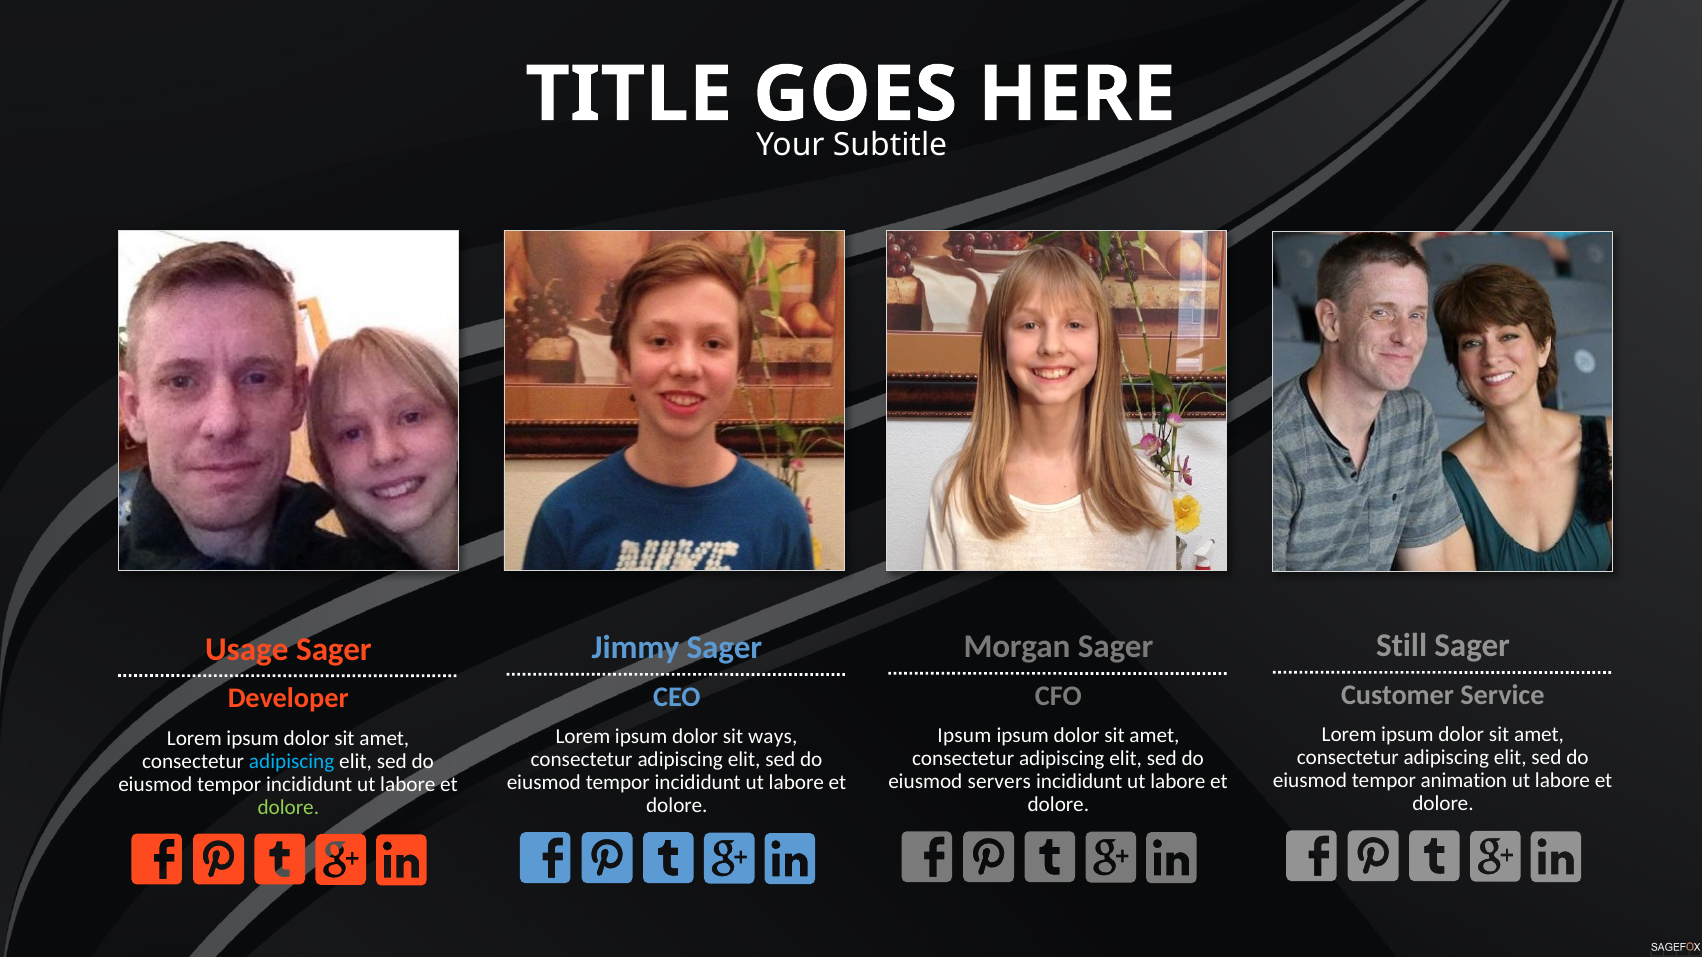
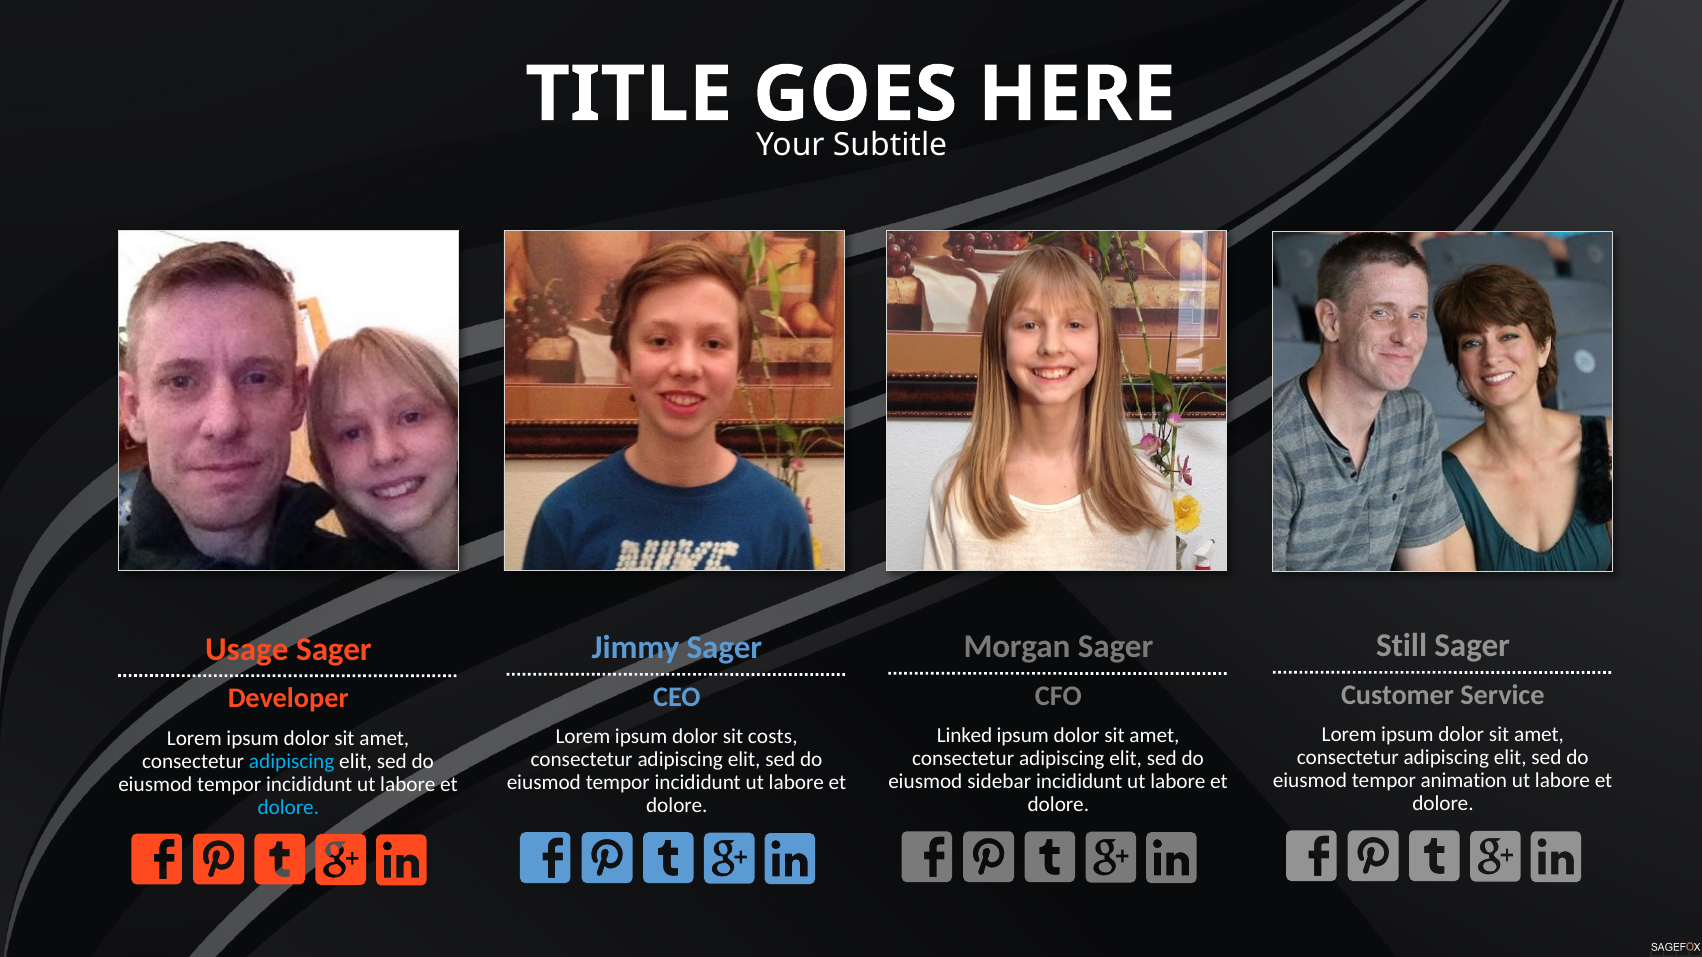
Ipsum: Ipsum -> Linked (965, 736)
ways: ways -> costs (773, 737)
servers: servers -> sidebar (999, 782)
dolore colour: light green -> light blue (288, 807)
